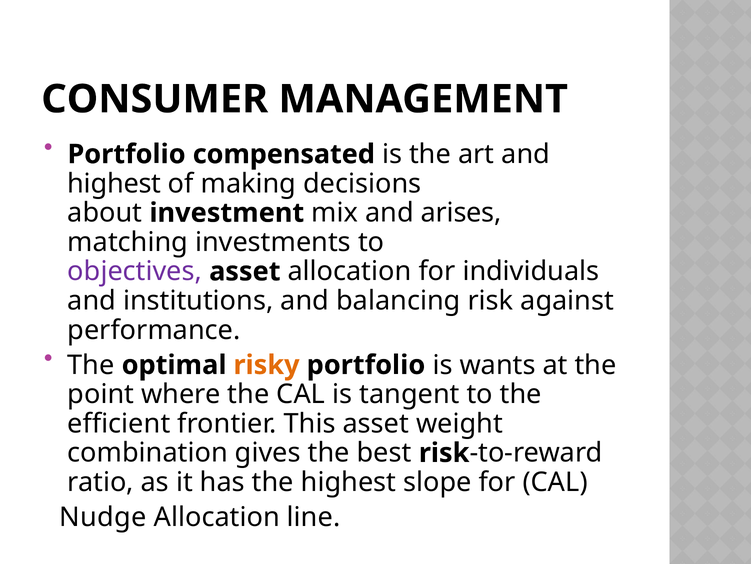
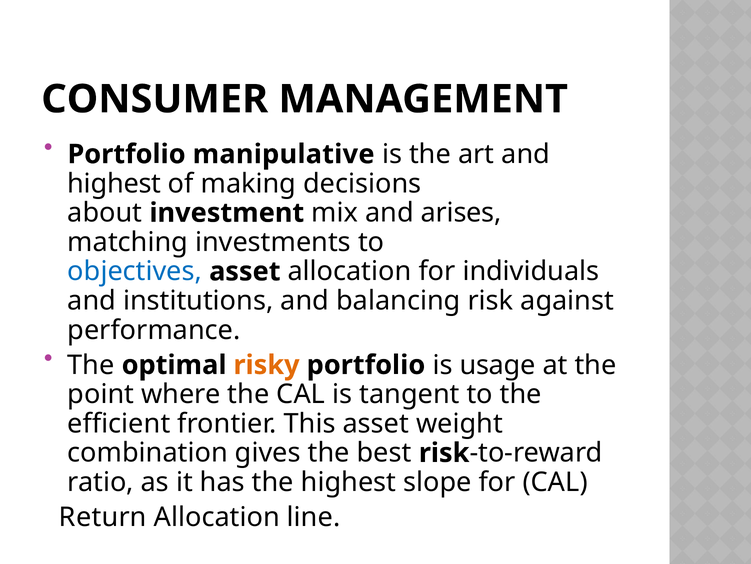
compensated: compensated -> manipulative (284, 154)
objectives colour: purple -> blue (135, 271)
wants: wants -> usage (498, 365)
Nudge: Nudge -> Return (103, 517)
